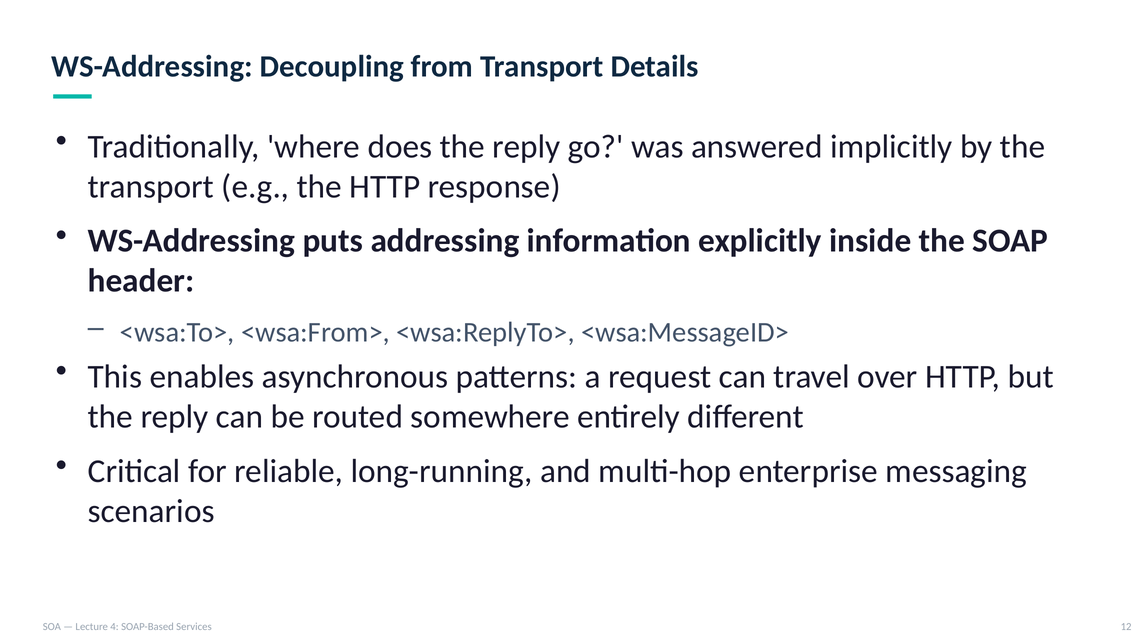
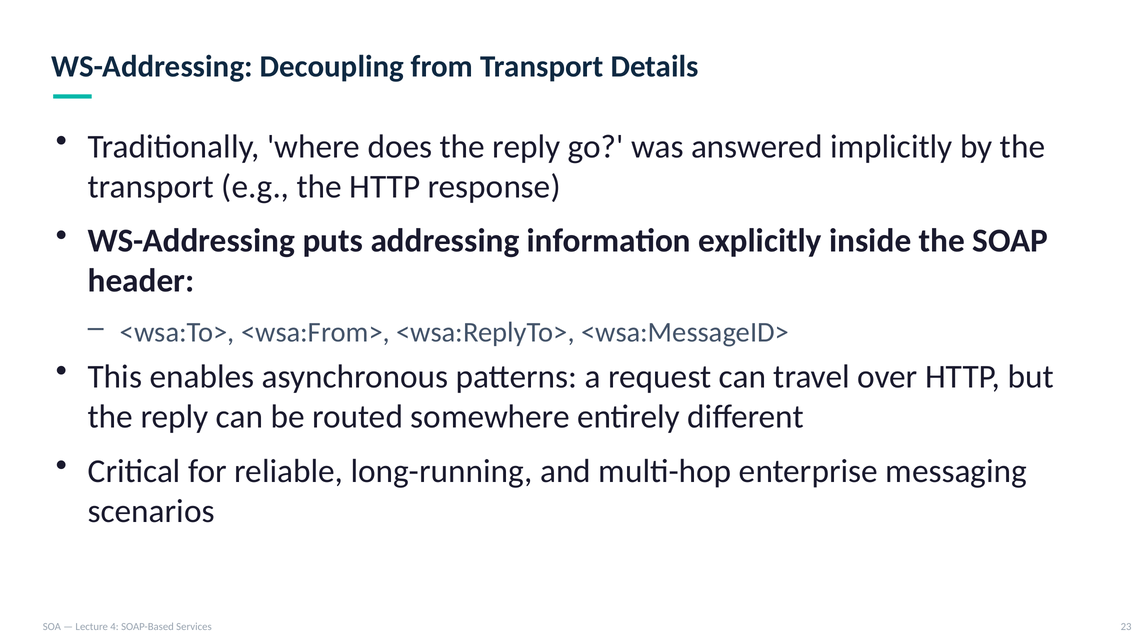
12: 12 -> 23 (1126, 626)
